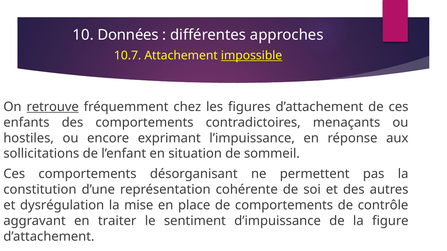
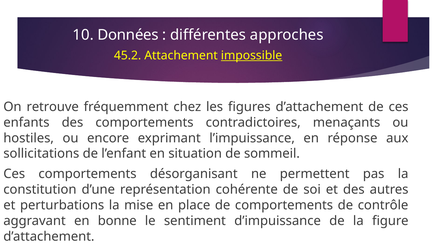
10.7: 10.7 -> 45.2 (128, 55)
retrouve underline: present -> none (53, 107)
dysrégulation: dysrégulation -> perturbations (62, 206)
traiter: traiter -> bonne (117, 221)
